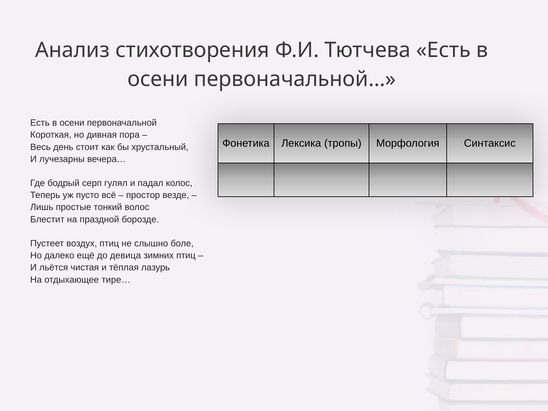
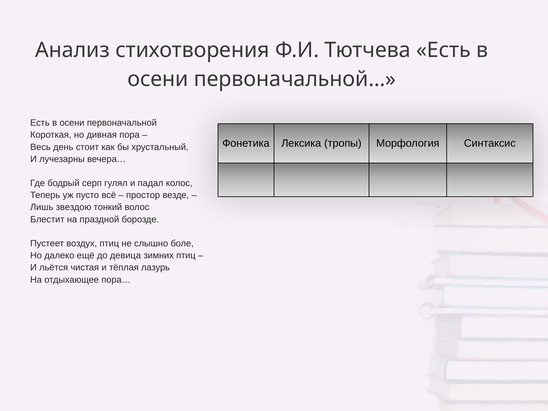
простые: простые -> звездою (74, 207)
тире…: тире… -> пора… (116, 280)
